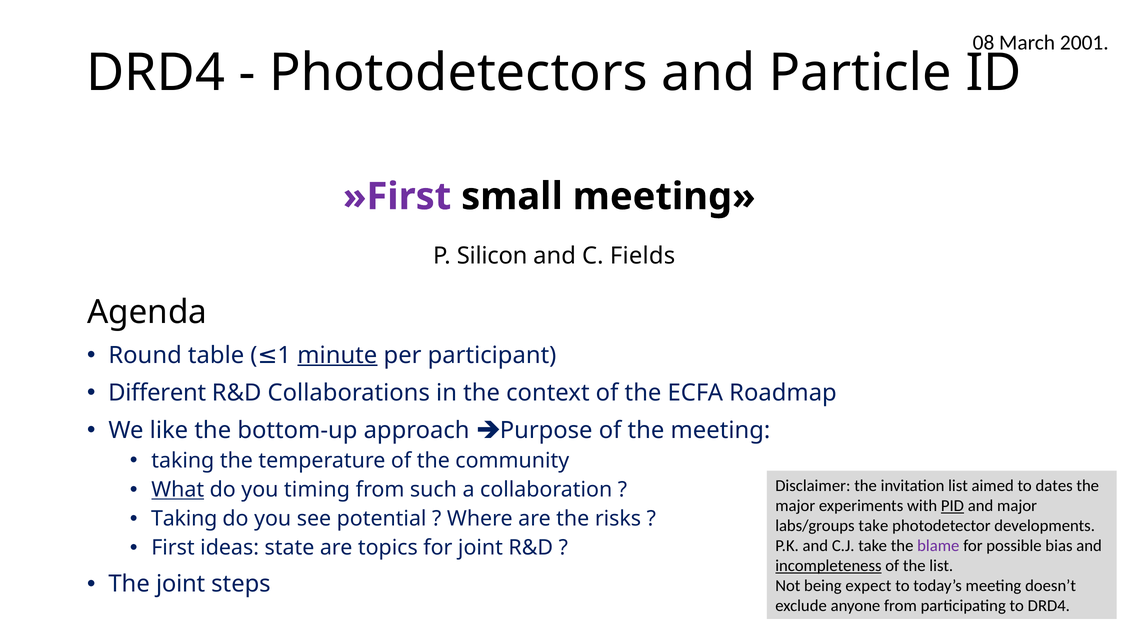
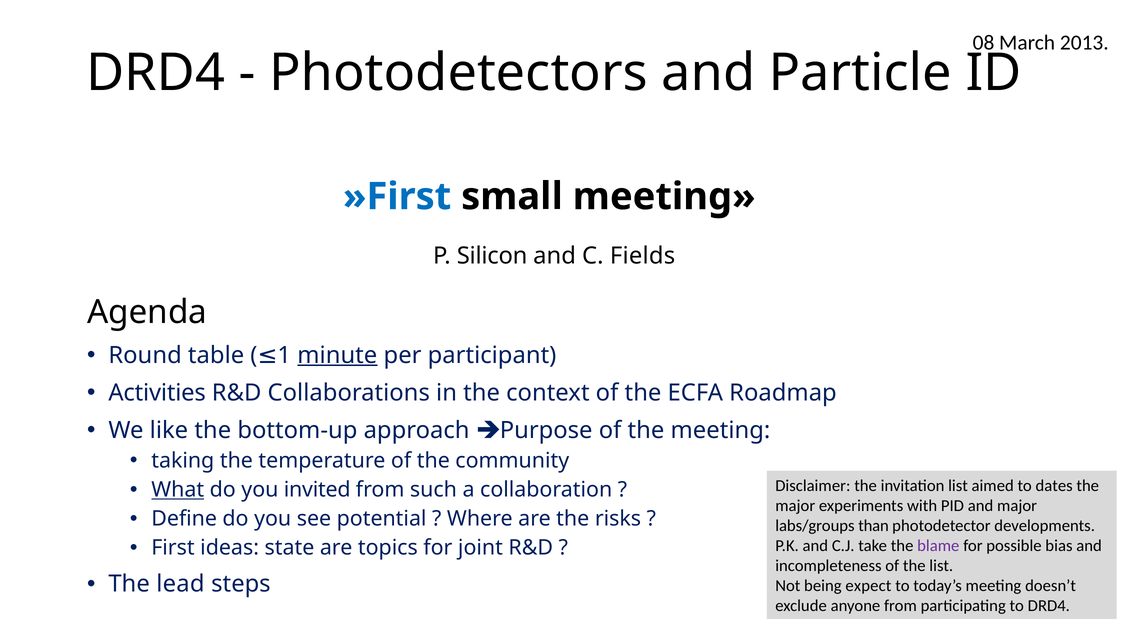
2001: 2001 -> 2013 (1084, 43)
»First colour: purple -> blue (397, 197)
Different: Different -> Activities (157, 393)
timing: timing -> invited (317, 490)
PID underline: present -> none (952, 506)
Taking: Taking -> Define (184, 519)
labs/groups take: take -> than (874, 526)
incompleteness underline: present -> none (828, 566)
The joint: joint -> lead (180, 584)
